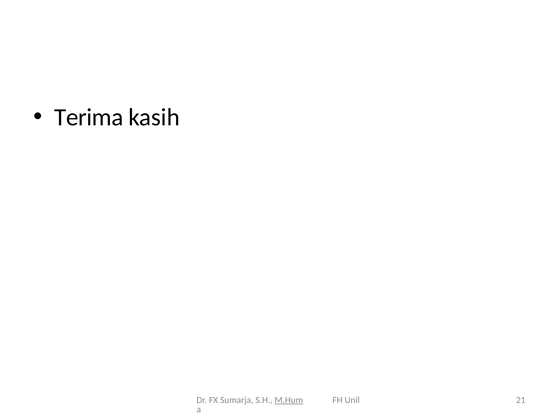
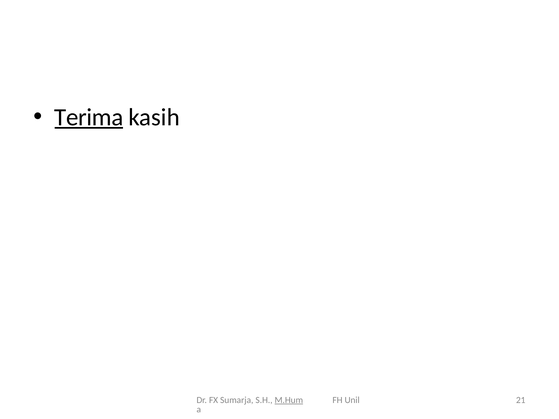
Terima underline: none -> present (89, 117)
